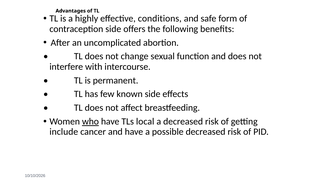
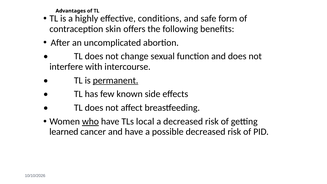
contraception side: side -> skin (113, 29)
permanent underline: none -> present (116, 80)
include: include -> learned (64, 132)
